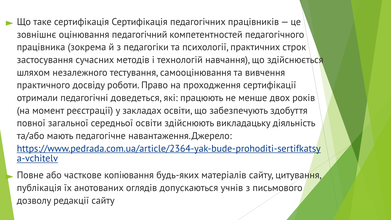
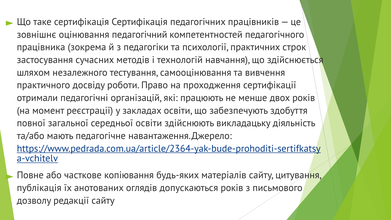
доведеться: доведеться -> організацій (136, 98)
допускаються учнів: учнів -> років (232, 188)
